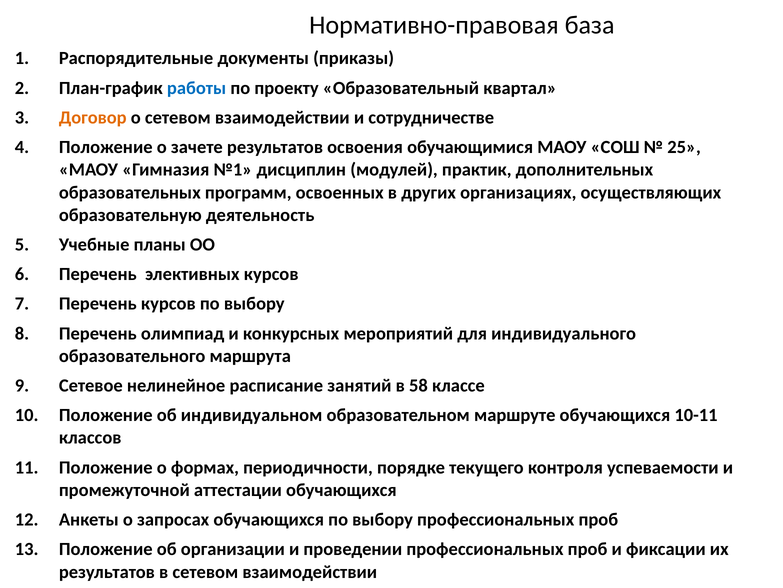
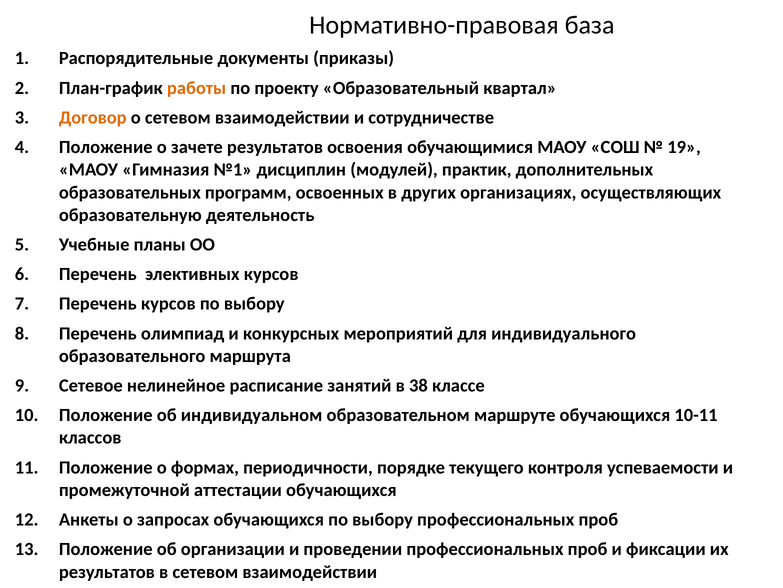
работы colour: blue -> orange (197, 88)
25: 25 -> 19 (684, 147)
58: 58 -> 38 (418, 385)
